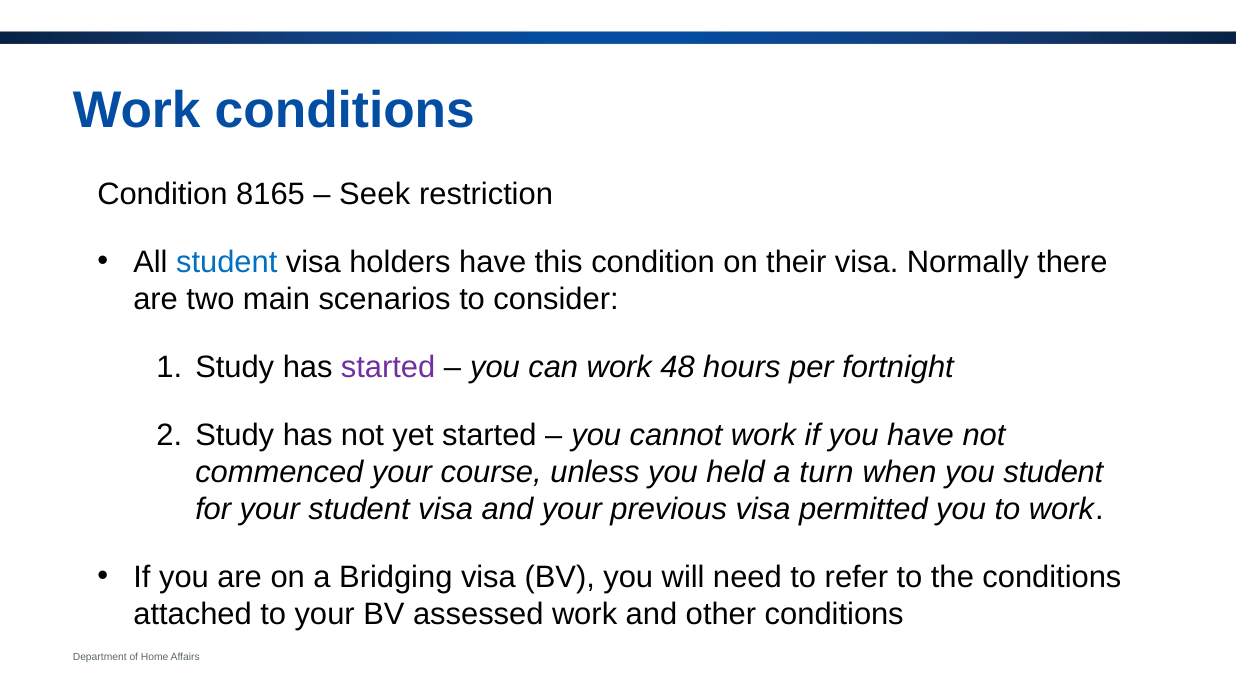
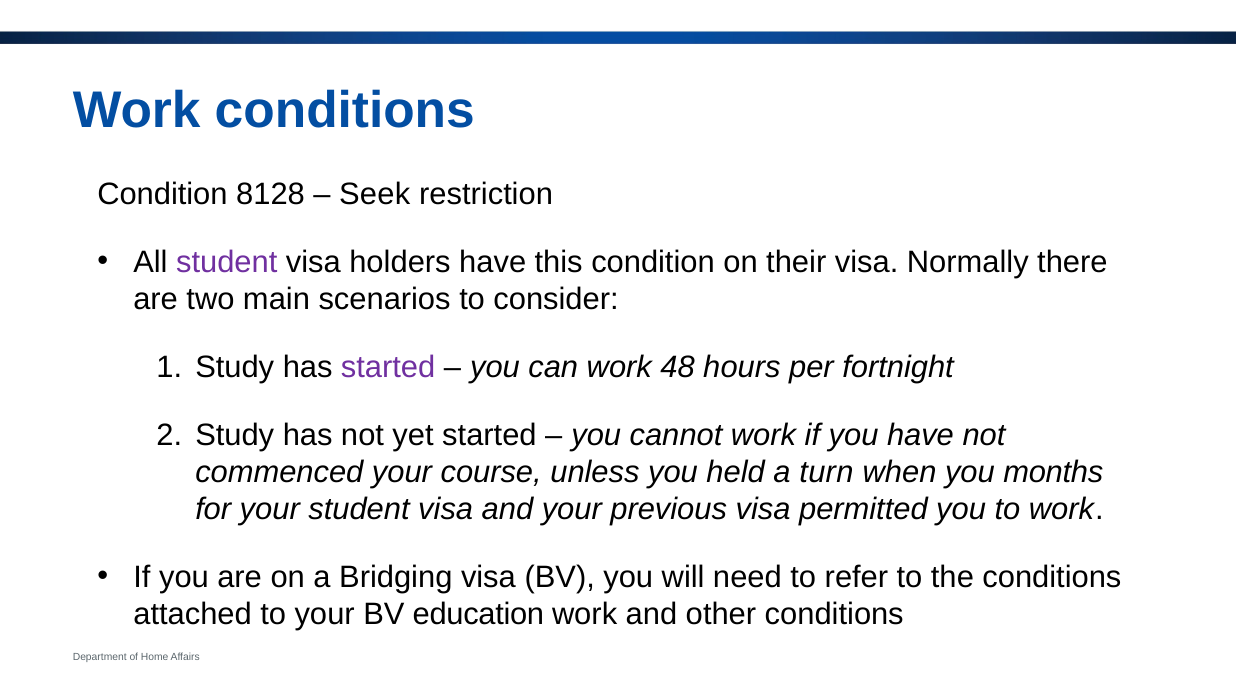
8165: 8165 -> 8128 (271, 194)
student colour: blue -> purple (227, 262)
you student: student -> months (1053, 472)
assessed: assessed -> education (478, 614)
